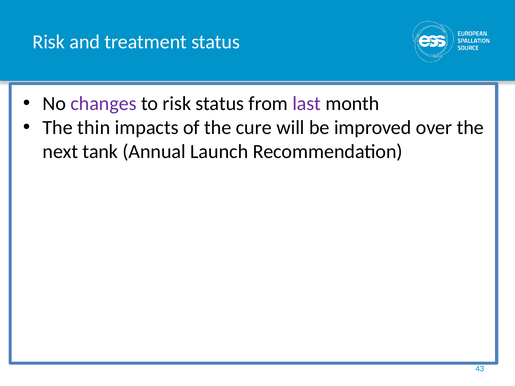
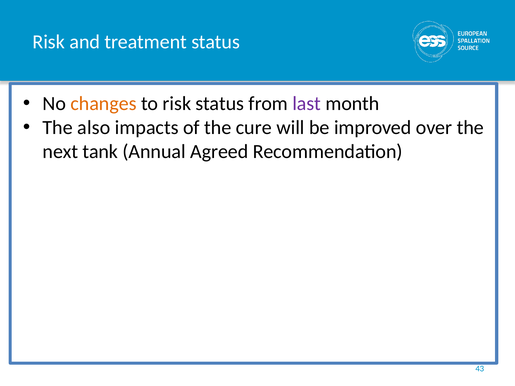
changes colour: purple -> orange (104, 104)
thin: thin -> also (94, 128)
Launch: Launch -> Agreed (219, 152)
